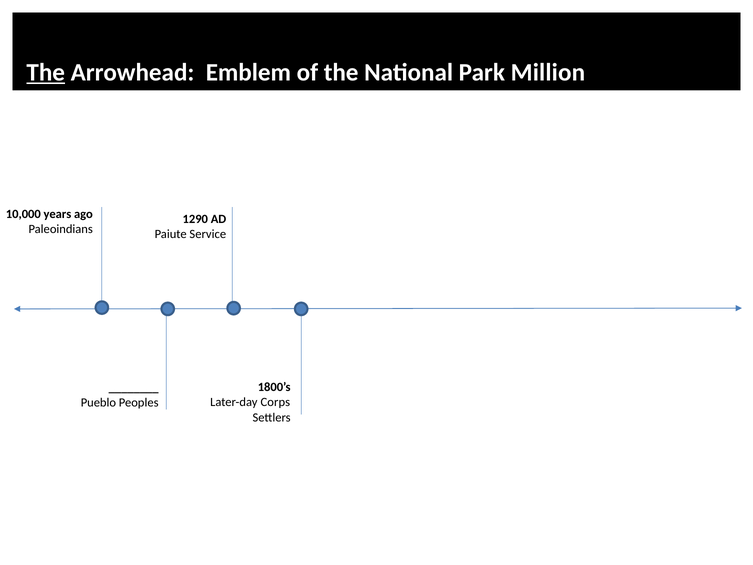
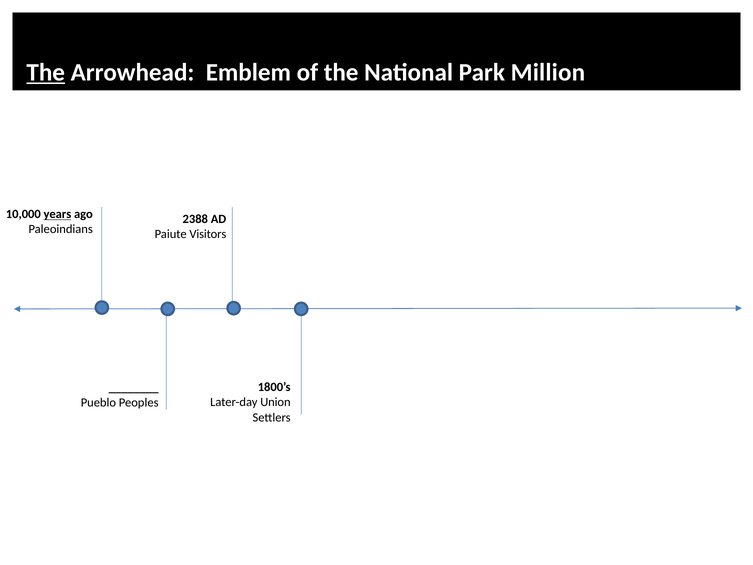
years underline: none -> present (57, 214)
1290: 1290 -> 2388 (195, 219)
Service: Service -> Visitors (208, 234)
Corps: Corps -> Union (275, 402)
